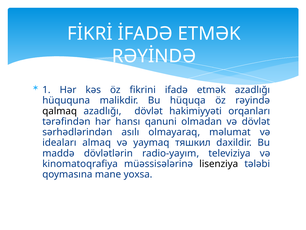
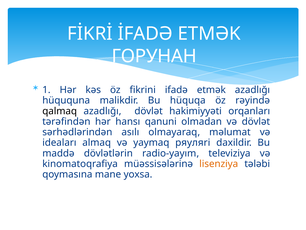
RƏYİNDƏ: RƏYİNDƏ -> ГОРУНАН (154, 56)
тяшкил: тяшкил -> ряyляri (193, 142)
lisenziya colour: black -> orange (219, 164)
